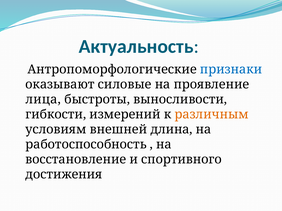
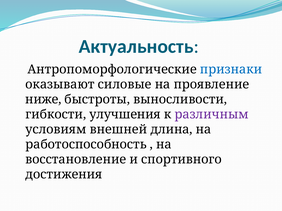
лица: лица -> ниже (43, 100)
измерений: измерений -> улучшения (125, 115)
различным colour: orange -> purple (212, 115)
